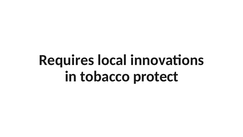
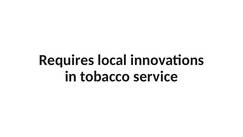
protect: protect -> service (156, 76)
